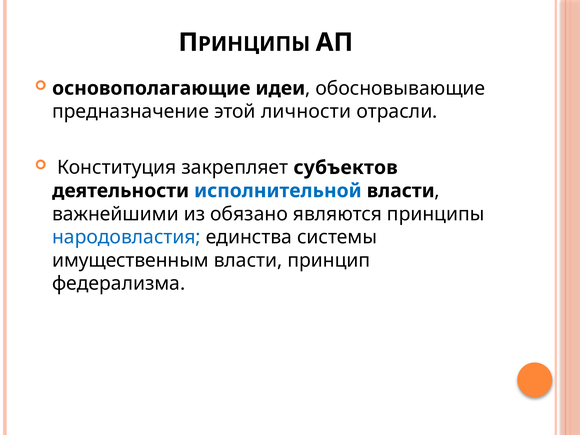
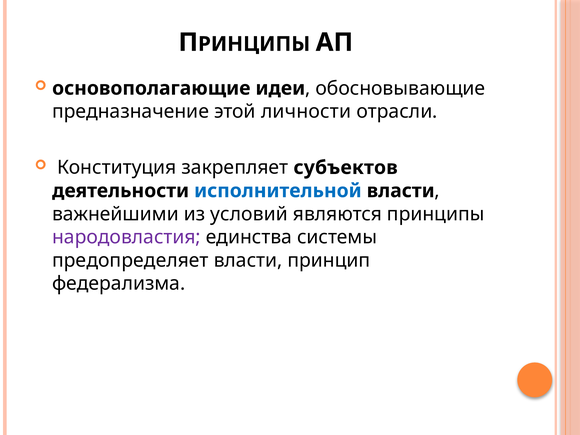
обязано: обязано -> условий (249, 214)
народовластия colour: blue -> purple (126, 237)
имущественным: имущественным -> предопределяет (130, 260)
